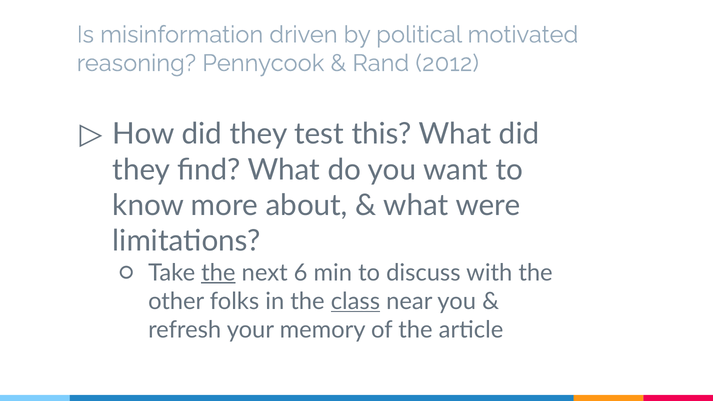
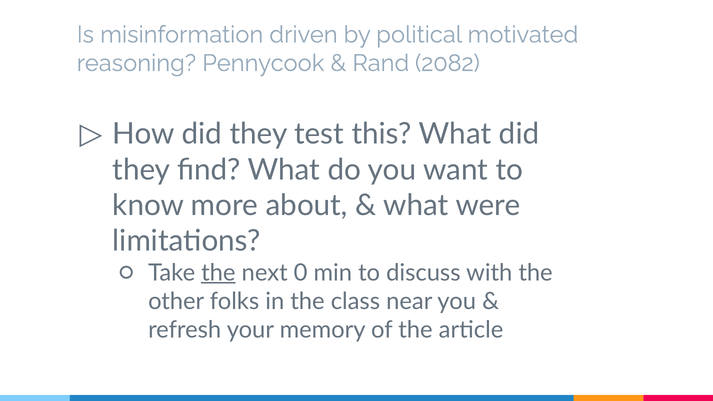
2012: 2012 -> 2082 (447, 63)
6: 6 -> 0 (301, 273)
class underline: present -> none (355, 301)
